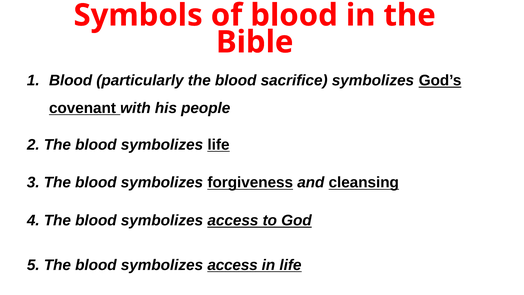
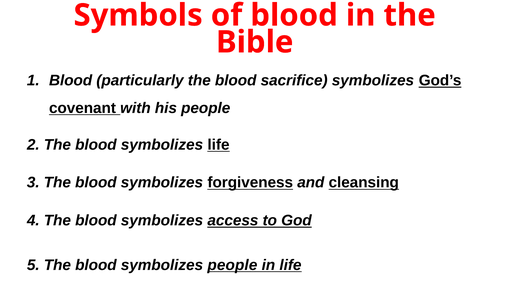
access: access -> people (232, 265)
